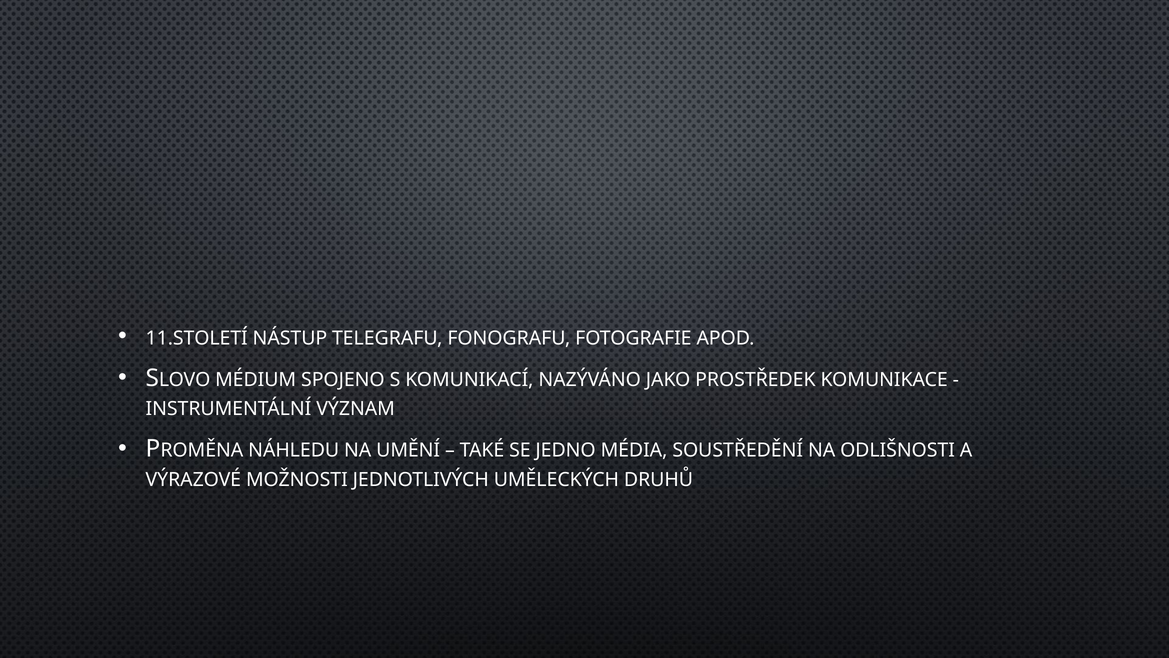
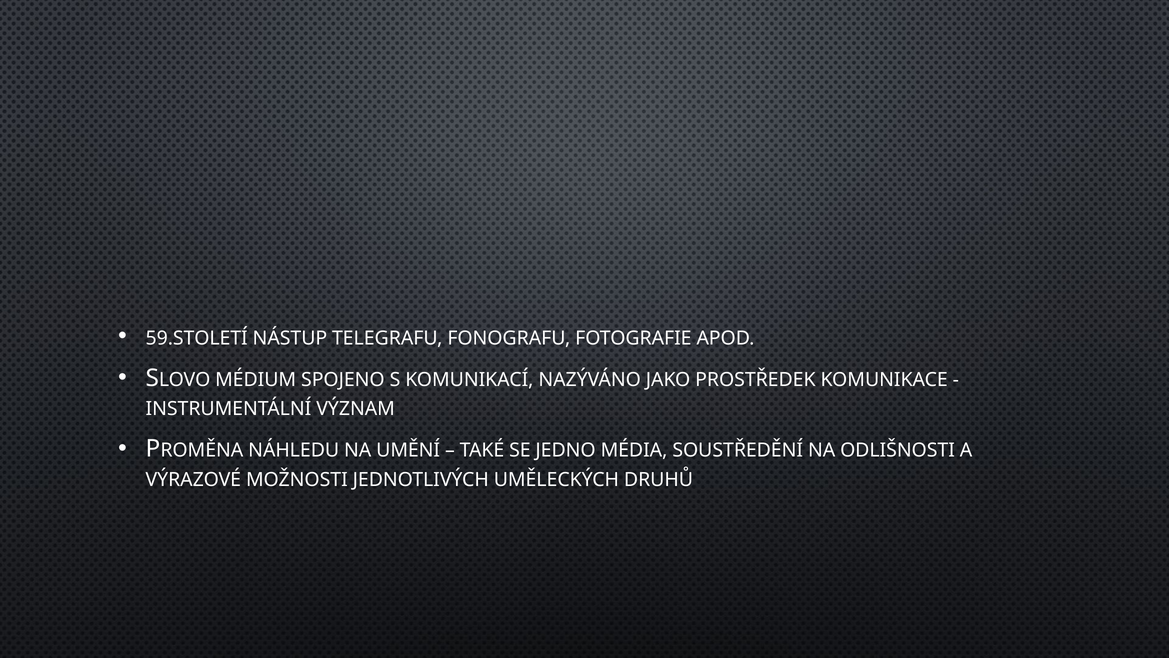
11.STOLETÍ: 11.STOLETÍ -> 59.STOLETÍ (197, 338)
